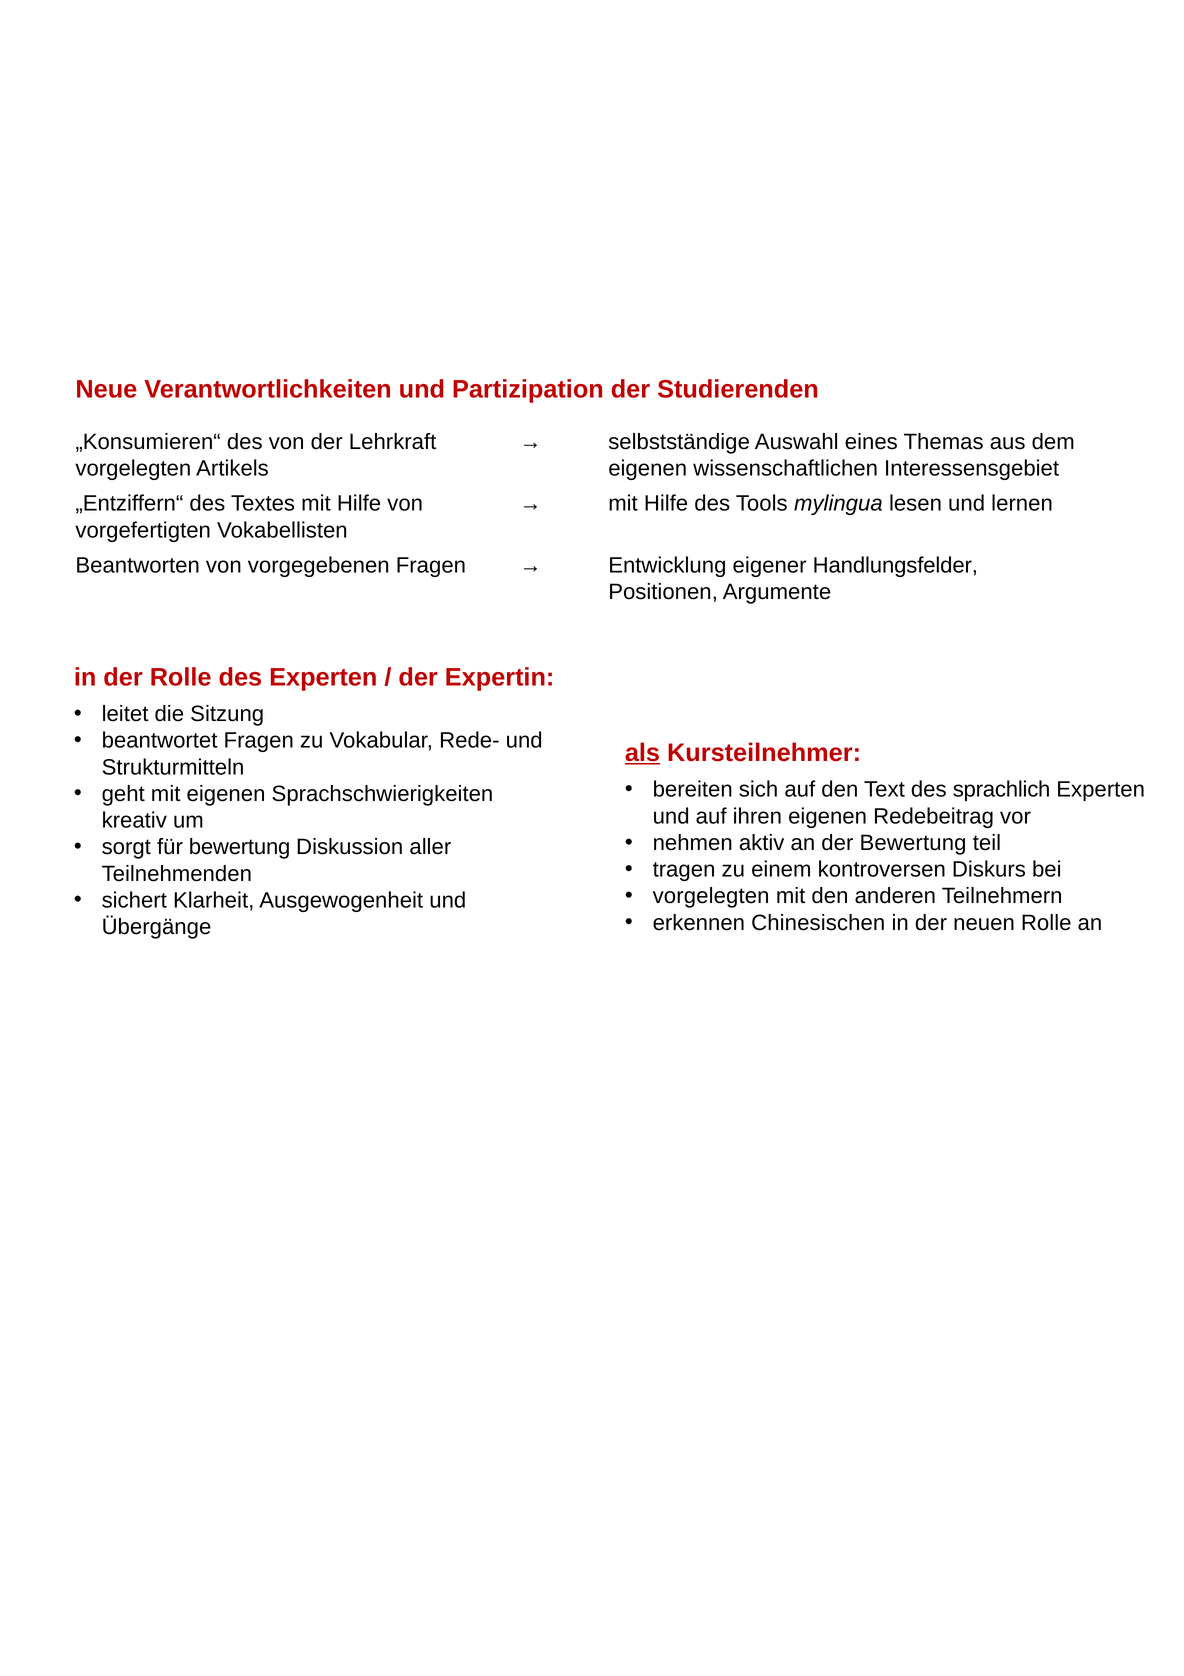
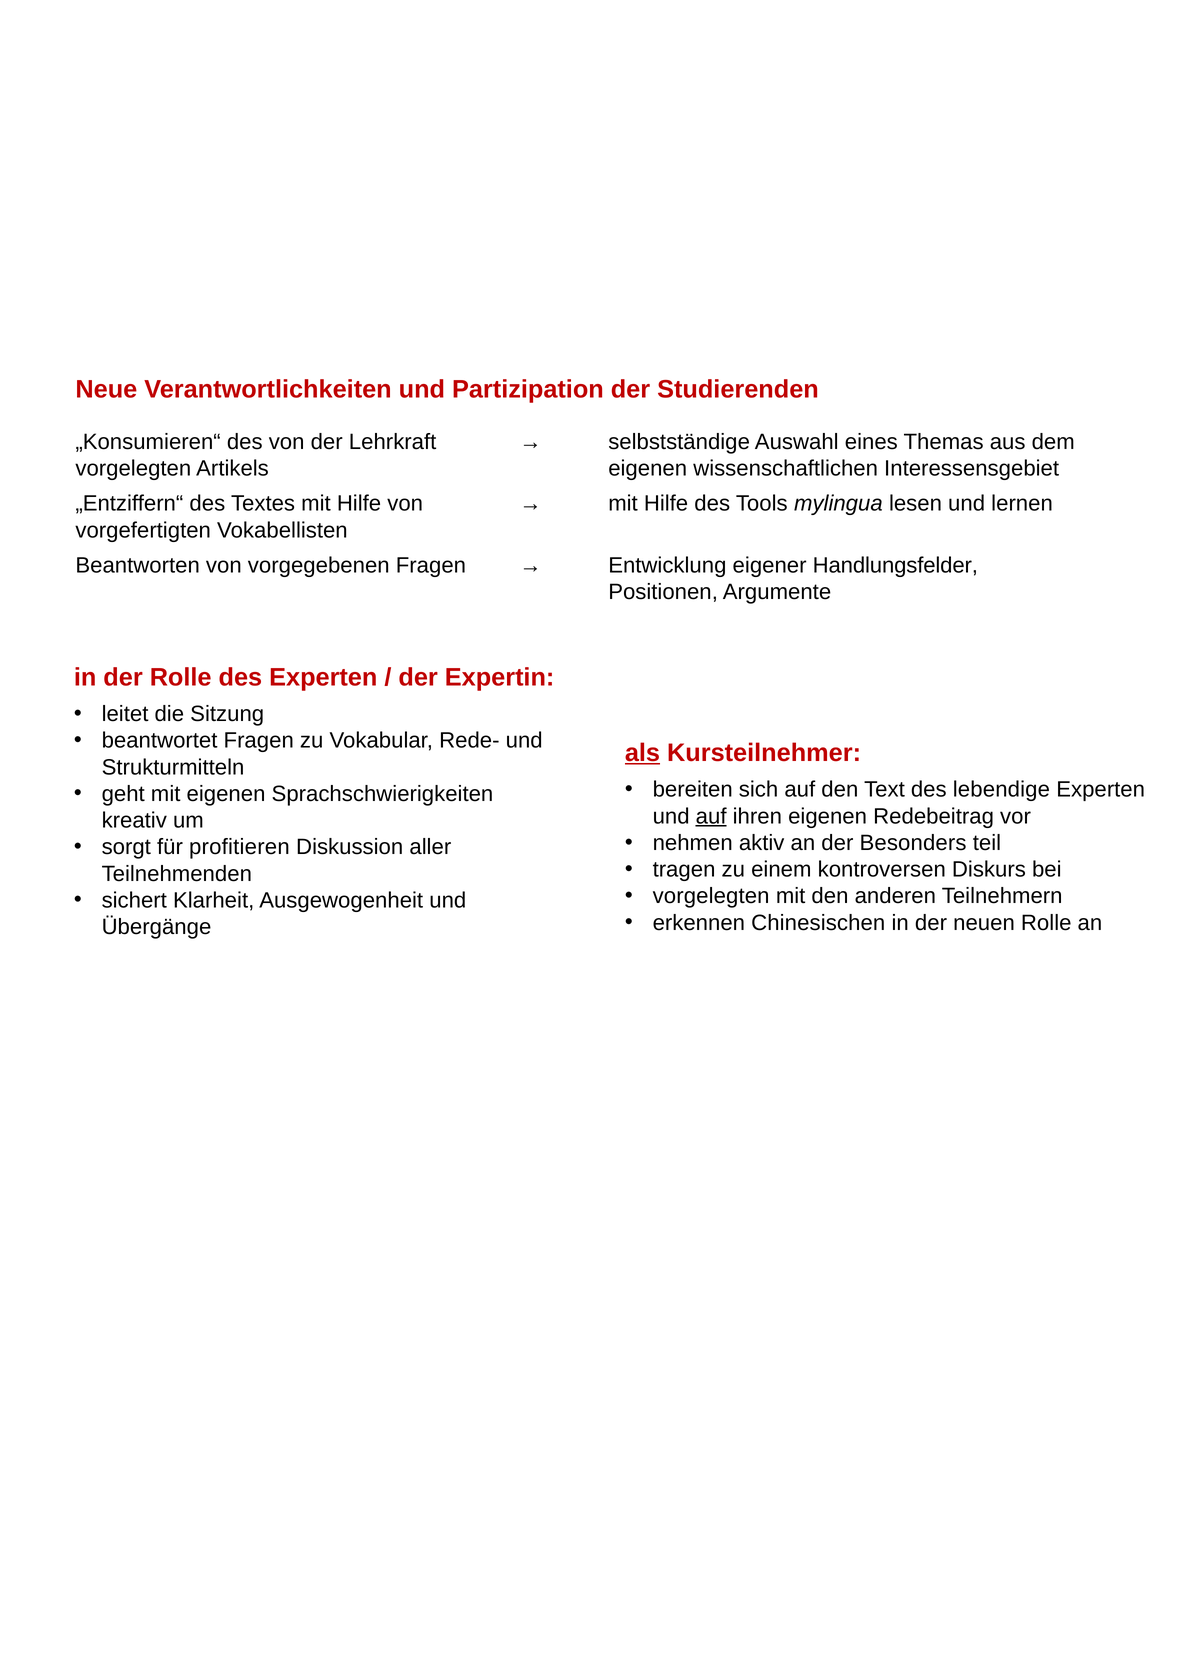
sprachlich: sprachlich -> lebendige (1001, 790)
auf underline: none -> present (711, 816)
der Bewertung: Bewertung -> Besonders (913, 843)
für bewertung: bewertung -> profitieren (239, 847)
